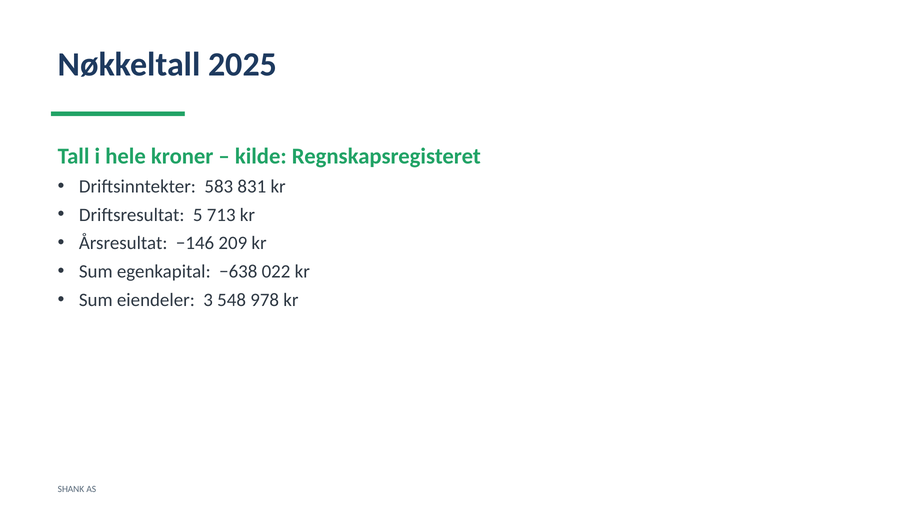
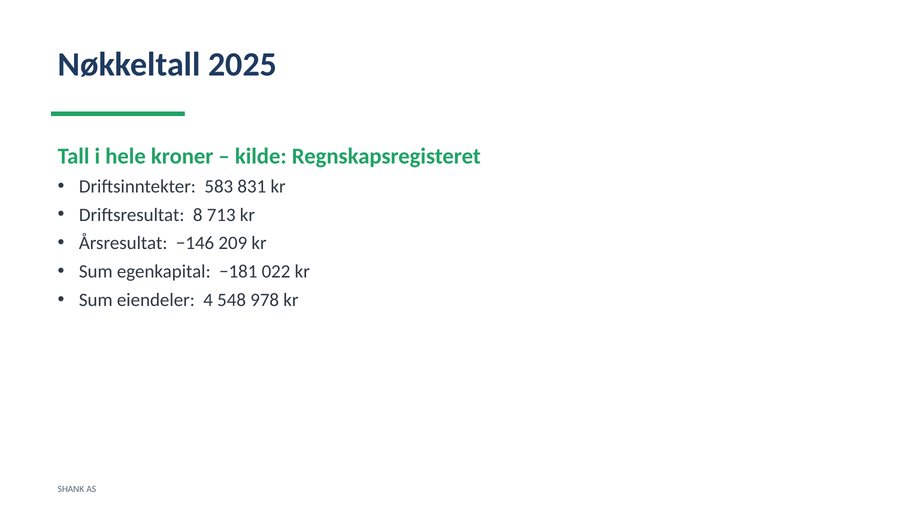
5: 5 -> 8 (198, 215)
−638: −638 -> −181 (238, 272)
3: 3 -> 4 (208, 300)
